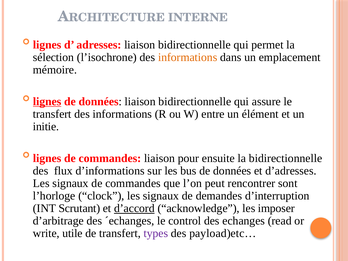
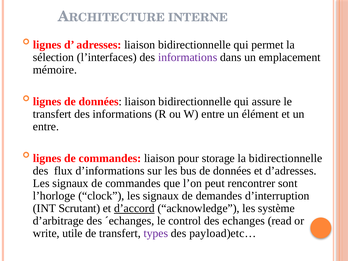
l’isochrone: l’isochrone -> l’interfaces (107, 57)
informations colour: orange -> purple (188, 57)
lignes underline: present -> none (47, 102)
initie: initie -> entre (46, 127)
ensuite: ensuite -> storage (218, 158)
imposer: imposer -> système (276, 208)
